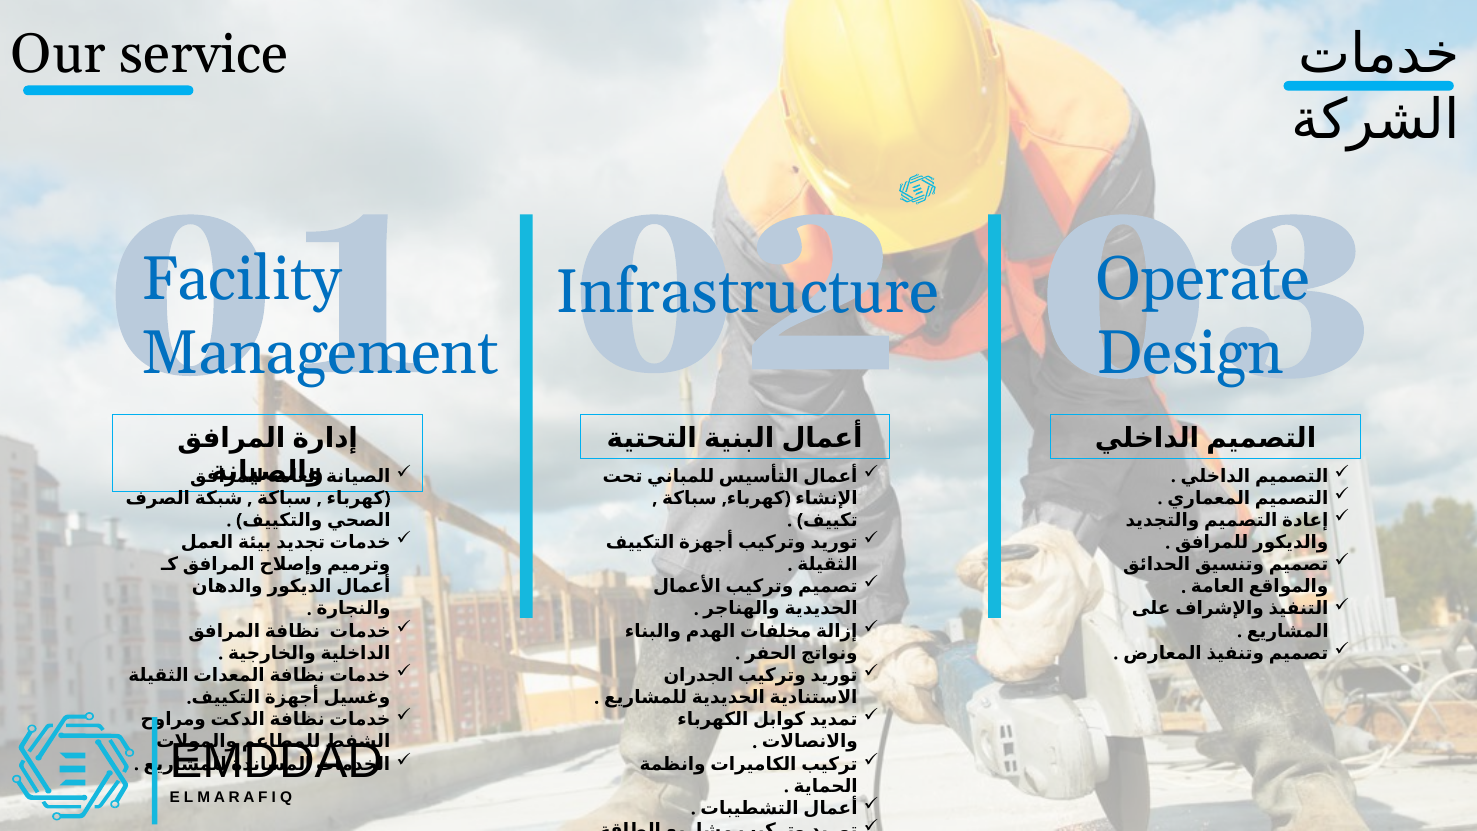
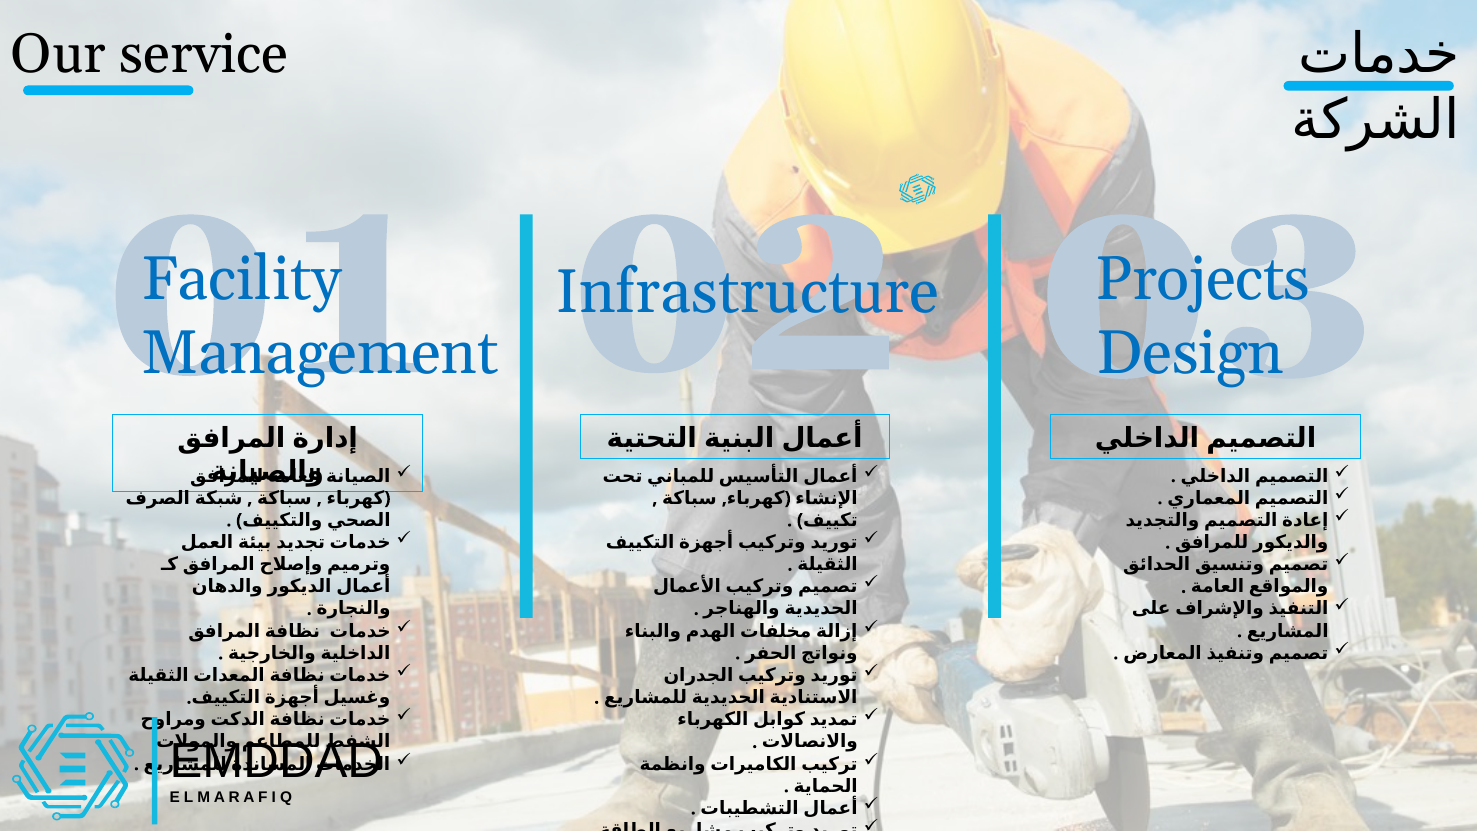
Operate: Operate -> Projects (1203, 279)
